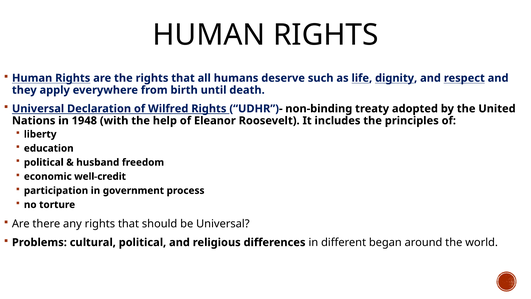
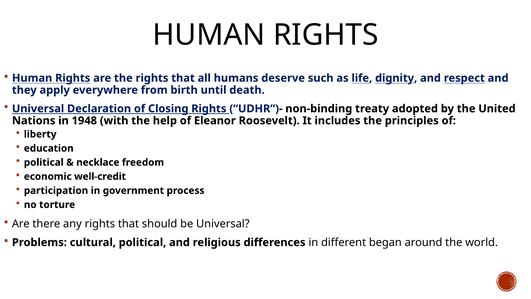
Wilfred: Wilfred -> Closing (168, 109)
husband: husband -> necklace (98, 162)
